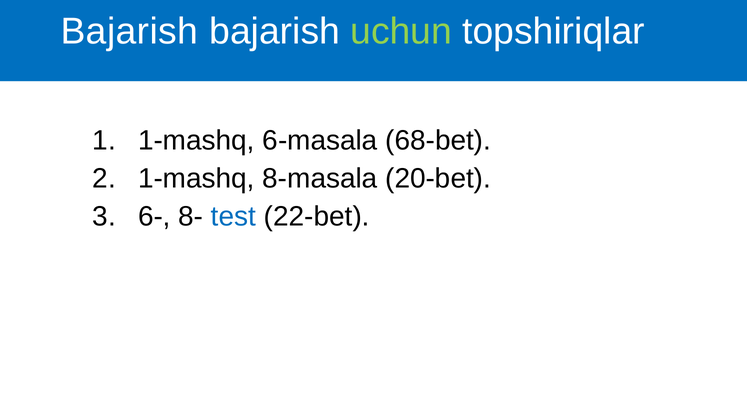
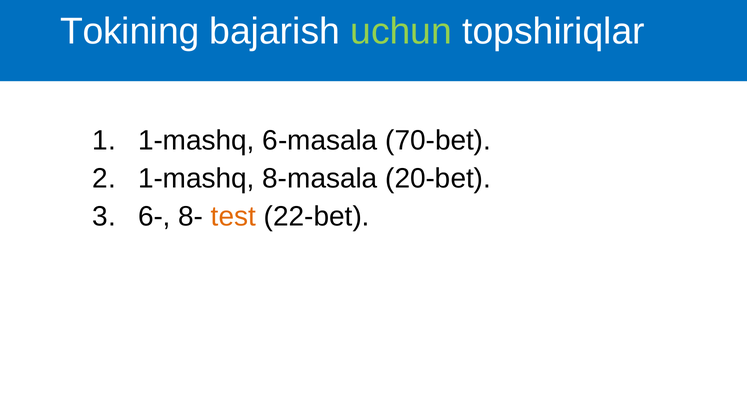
Bajarish: Bajarish -> Tоkining (130, 31)
68-bet: 68-bet -> 70-bet (438, 140)
test colour: blue -> orange (233, 216)
